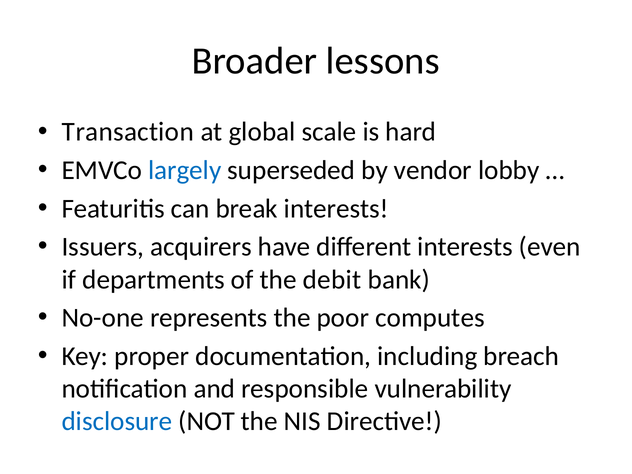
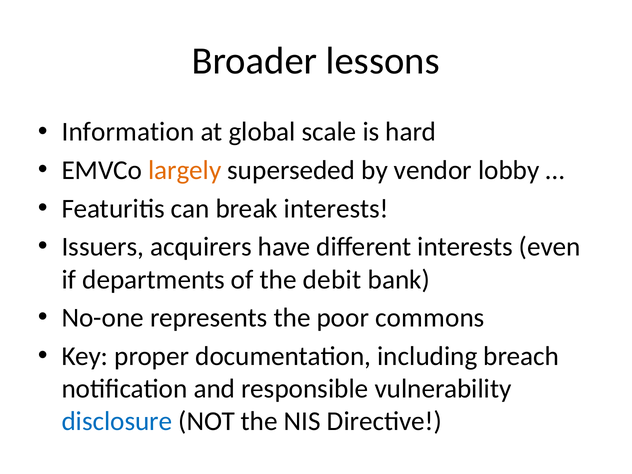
Transaction: Transaction -> Information (128, 132)
largely colour: blue -> orange (185, 170)
computes: computes -> commons (430, 318)
